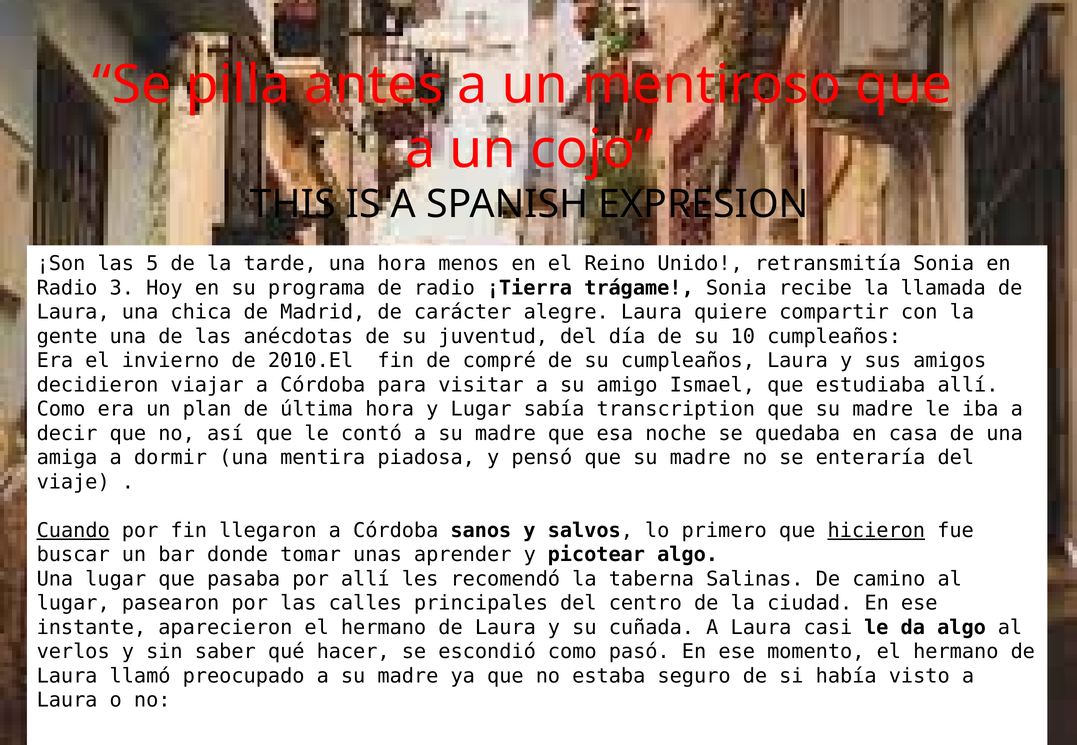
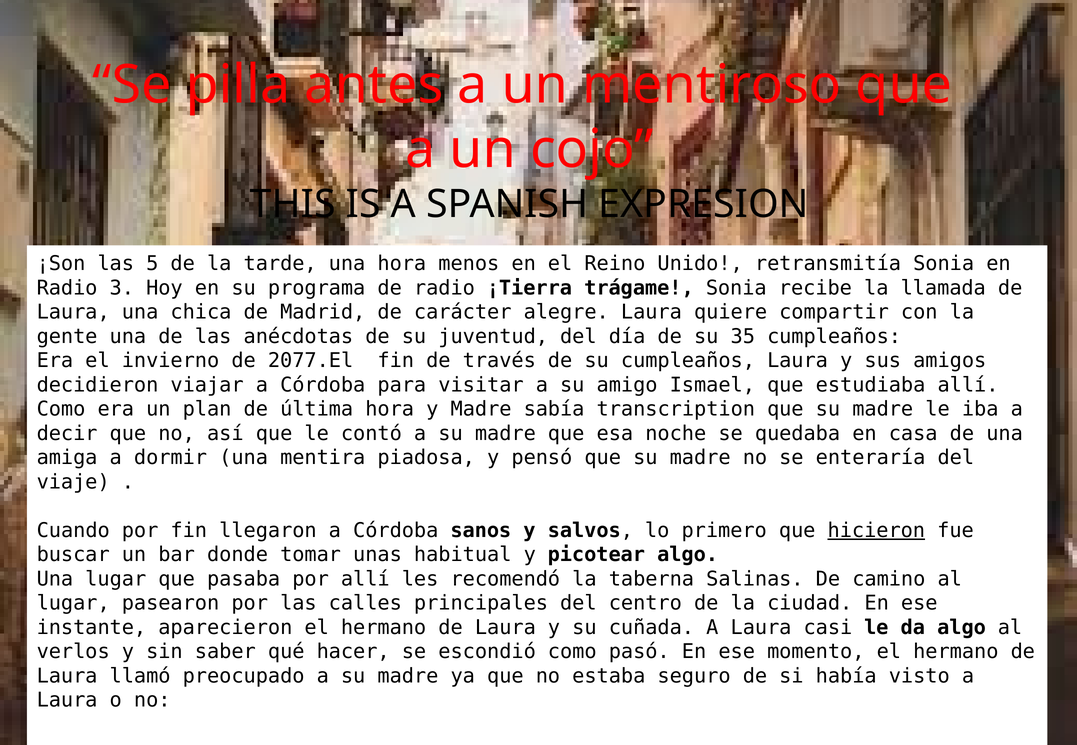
10: 10 -> 35 (743, 337)
2010.El: 2010.El -> 2077.El (311, 361)
compré: compré -> través (499, 361)
y Lugar: Lugar -> Madre (481, 410)
Cuando underline: present -> none (73, 531)
aprender: aprender -> habitual (463, 555)
